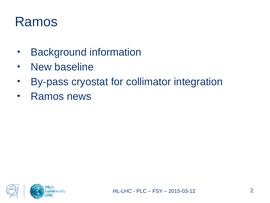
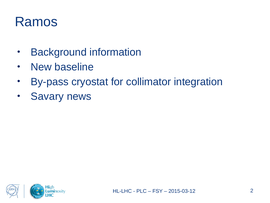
Ramos: Ramos -> Savary (47, 96)
